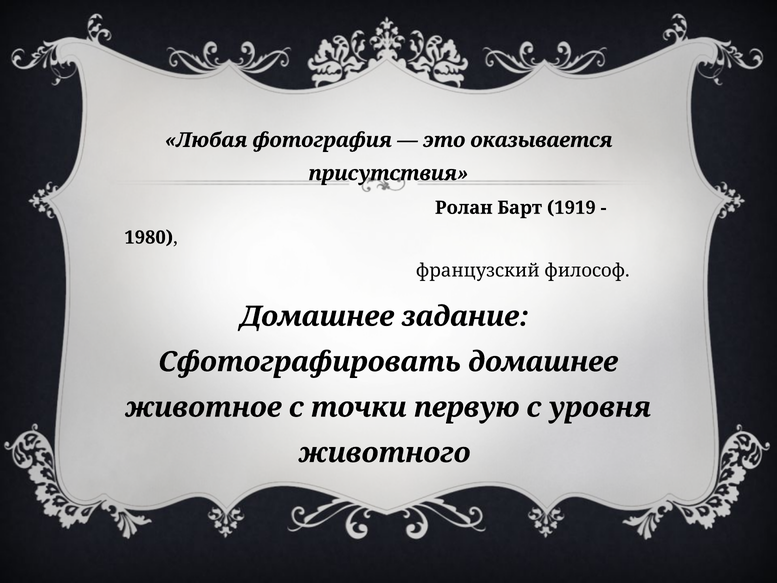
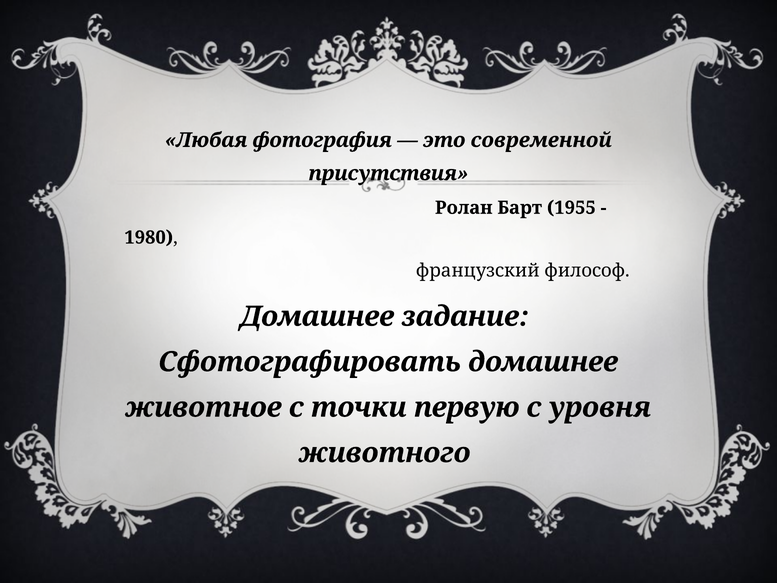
оказывается: оказывается -> современной (541, 140)
1919: 1919 -> 1955 (571, 208)
